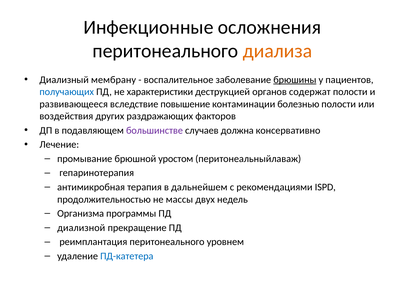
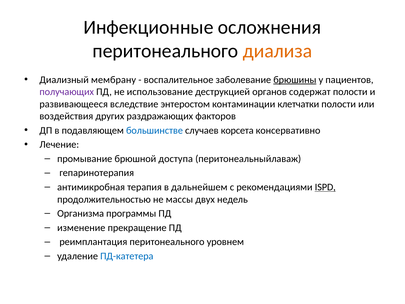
получающих colour: blue -> purple (67, 92)
характеристики: характеристики -> использование (160, 92)
повышение: повышение -> энтеростом (185, 104)
болезнью: болезнью -> клетчатки (298, 104)
большинстве colour: purple -> blue (154, 130)
должна: должна -> корсета (237, 130)
уростом: уростом -> доступа (176, 159)
ISPD underline: none -> present (325, 187)
диализной: диализной -> изменение (81, 228)
